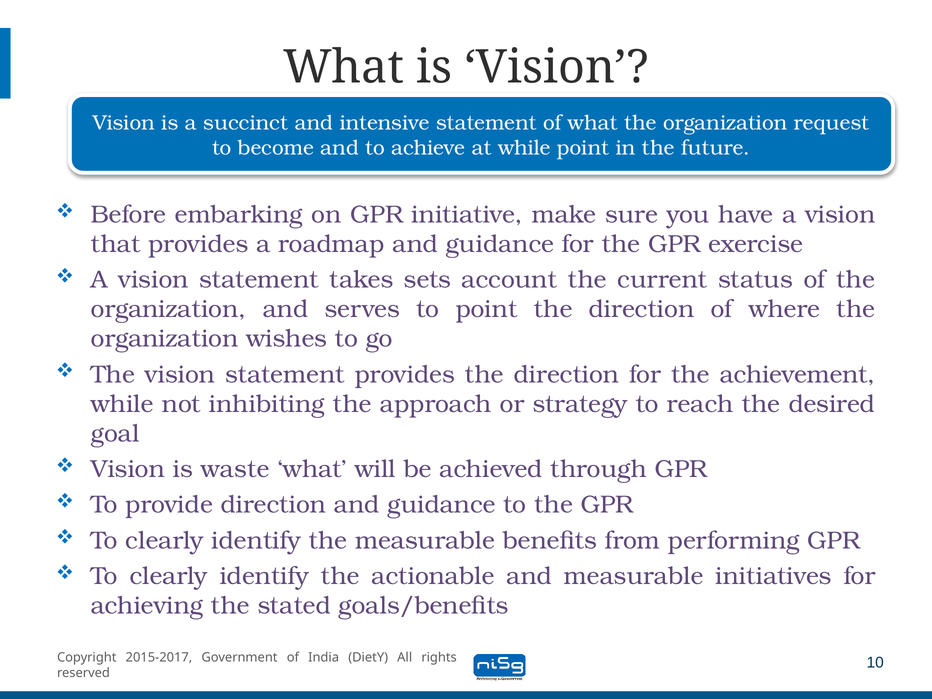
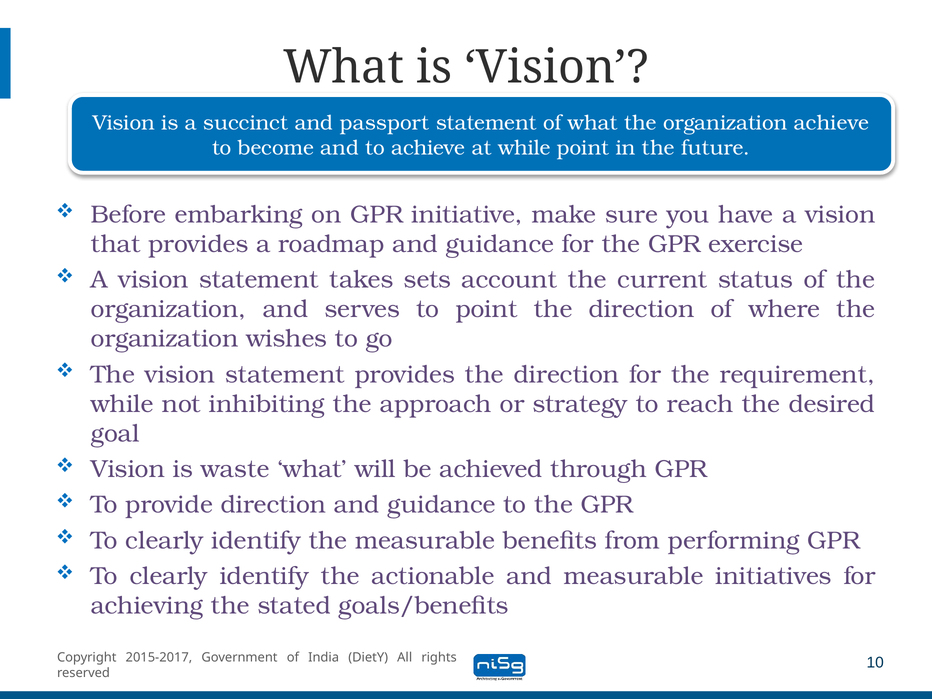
intensive: intensive -> passport (384, 123)
organization request: request -> achieve (831, 123)
achievement: achievement -> requirement (797, 374)
